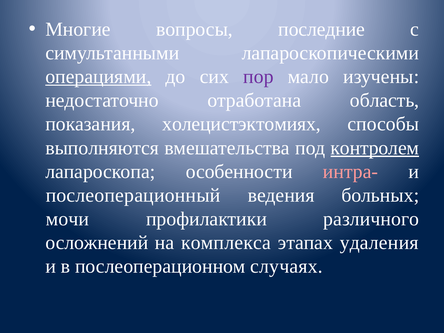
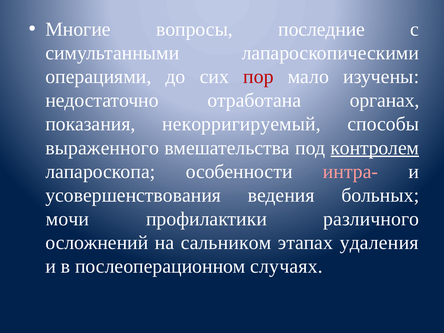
операциями underline: present -> none (98, 77)
пор colour: purple -> red (258, 77)
область: область -> органах (385, 100)
холецистэктомиях: холецистэктомиях -> некорригируемый (241, 124)
выполняются: выполняются -> выраженного (102, 148)
послеоперационный: послеоперационный -> усовершенствования (133, 195)
комплекса: комплекса -> сальником (226, 243)
